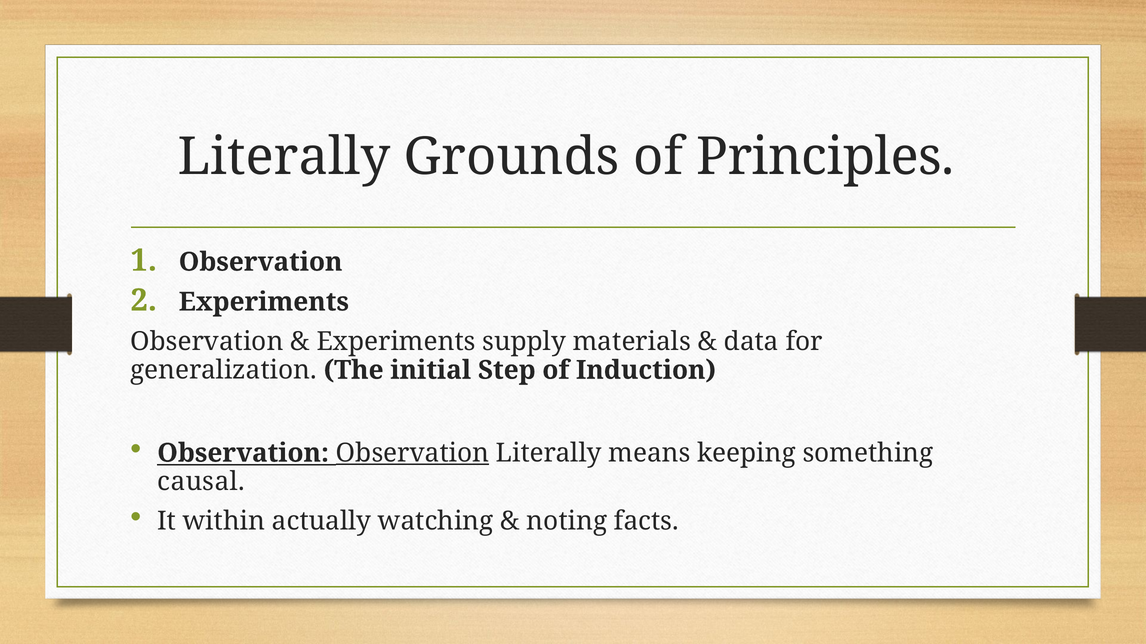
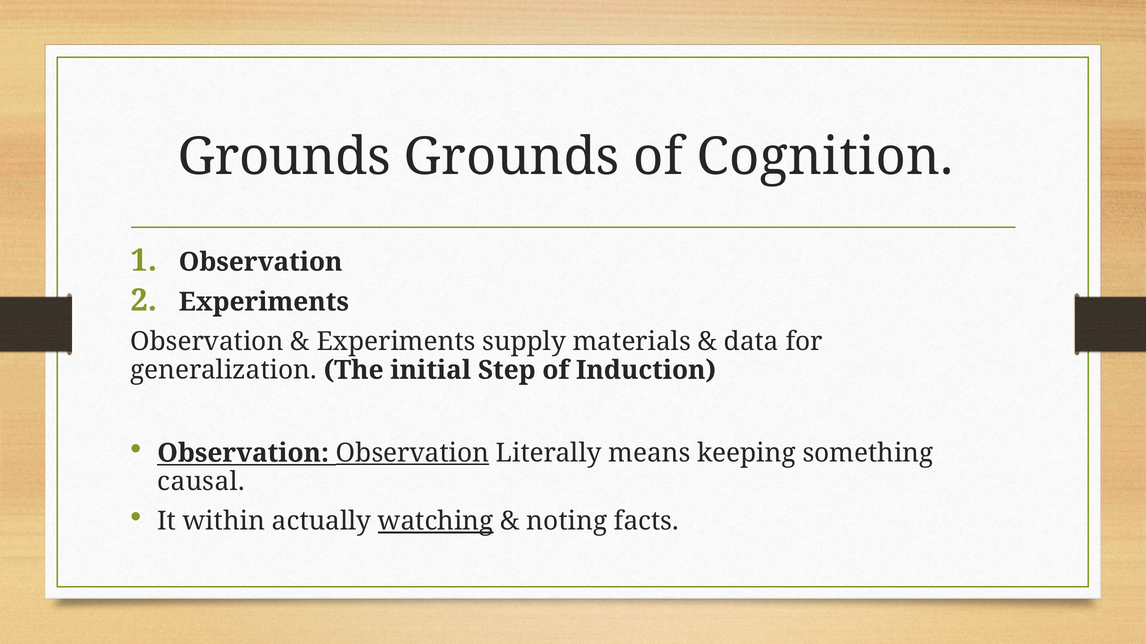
Literally: Literally -> Grounds (284, 157)
Principles: Principles -> Cognition (825, 157)
watching underline: none -> present (436, 522)
